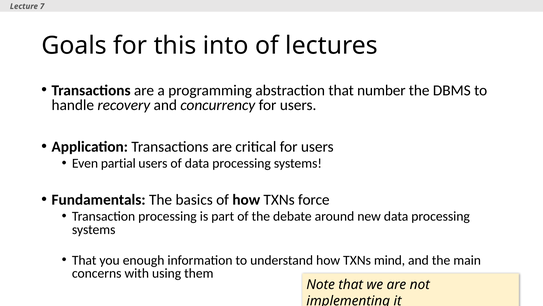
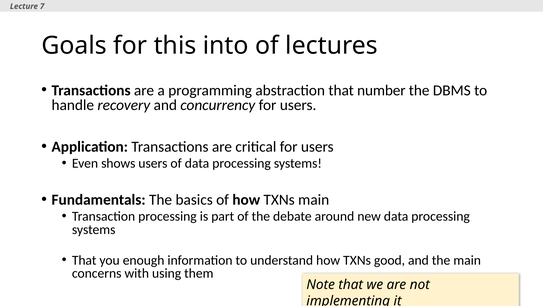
partial: partial -> shows (118, 163)
TXNs force: force -> main (314, 199)
mind: mind -> good (389, 260)
